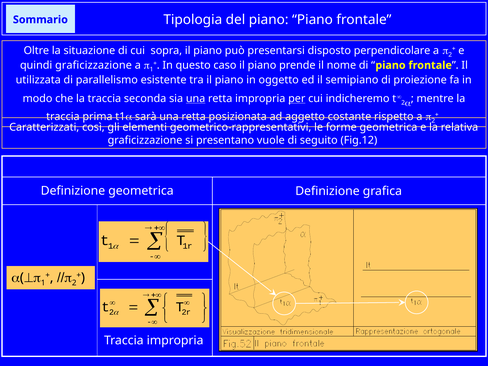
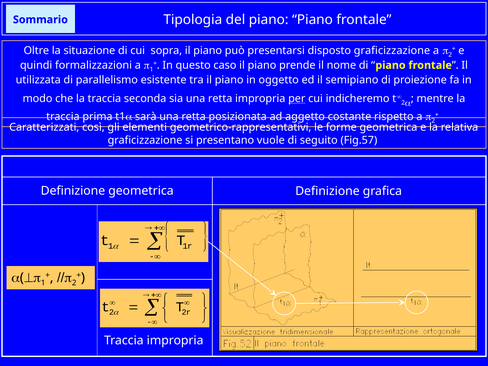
disposto perpendicolare: perpendicolare -> graficizzazione (392, 50)
quindi graficizzazione: graficizzazione -> formalizzazioni (94, 65)
una underline: present -> none (196, 99)
Fig.12: Fig.12 -> Fig.57 (359, 140)
